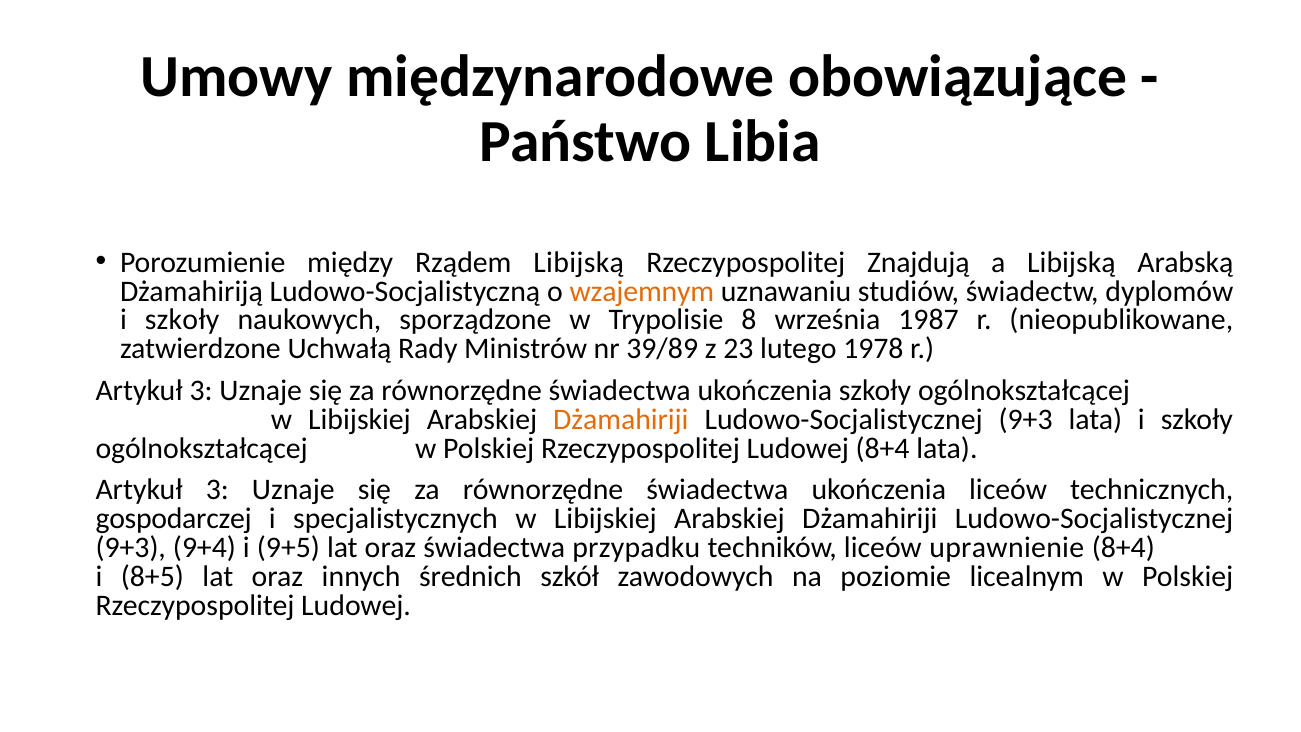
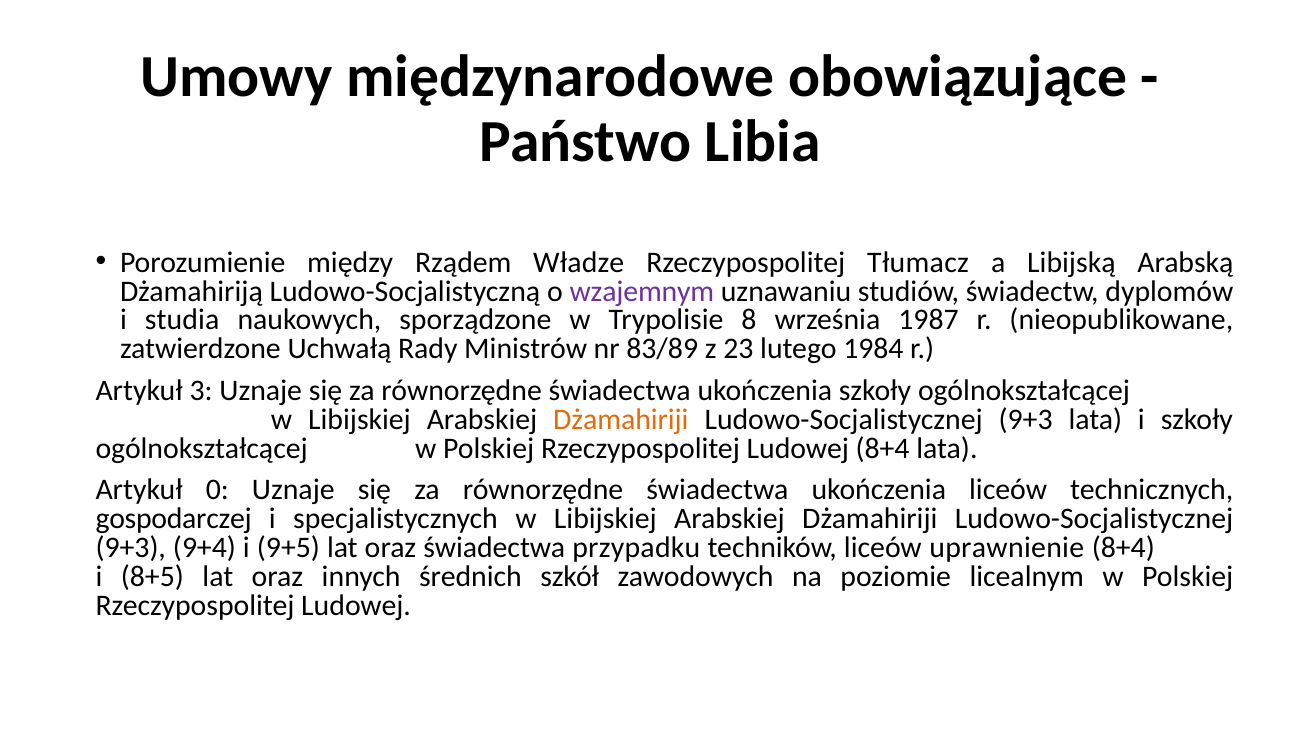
Rządem Libijską: Libijską -> Władze (579, 262)
Znajdują: Znajdują -> Tłumacz (918, 262)
wzajemnym colour: orange -> purple (642, 291)
szkoły: szkoły -> studia (182, 320)
39/89: 39/89 -> 83/89 (662, 349)
1978: 1978 -> 1984 (873, 349)
3: 3 -> 0 (217, 489)
